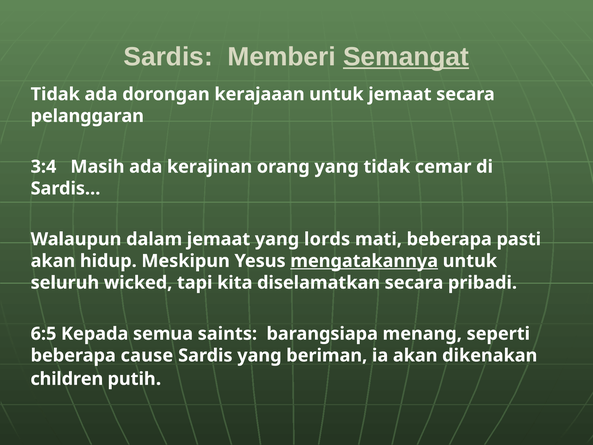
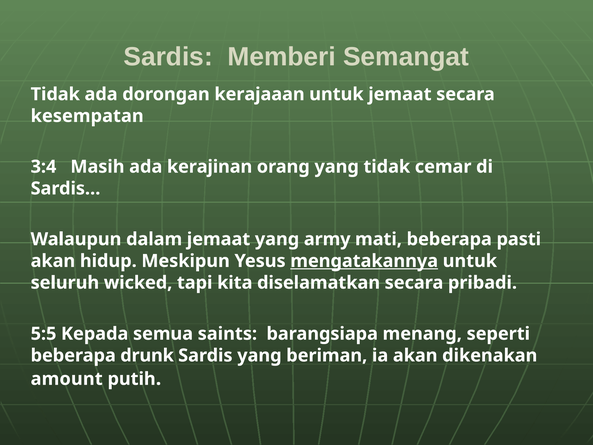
Semangat underline: present -> none (406, 57)
pelanggaran: pelanggaran -> kesempatan (87, 116)
lords: lords -> army (327, 239)
6:5: 6:5 -> 5:5 (44, 334)
cause: cause -> drunk (147, 355)
children: children -> amount (67, 379)
